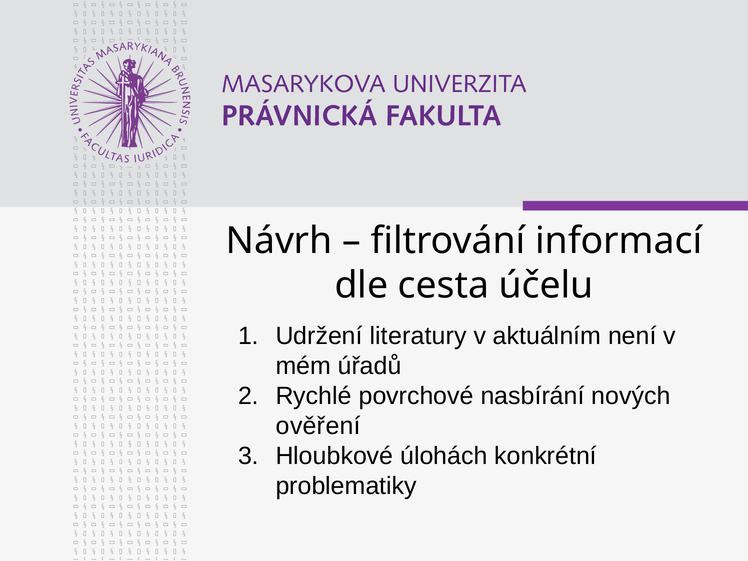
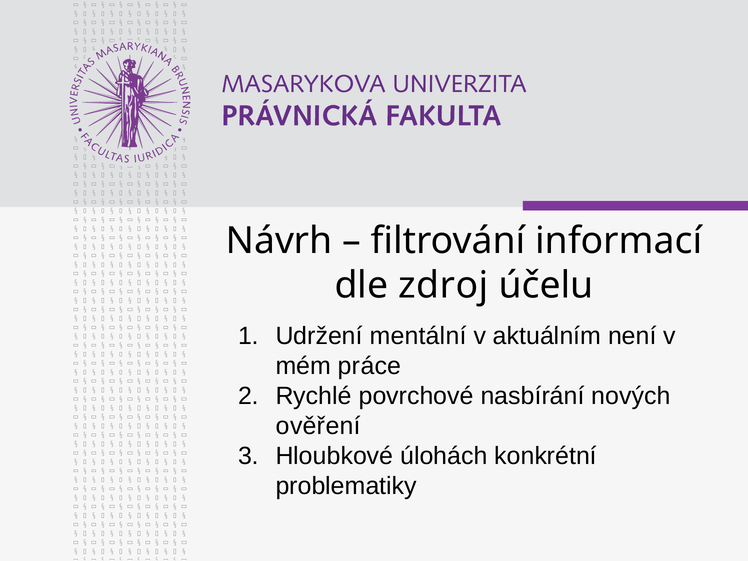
cesta: cesta -> zdroj (443, 286)
literatury: literatury -> mentální (418, 336)
úřadů: úřadů -> práce (370, 366)
